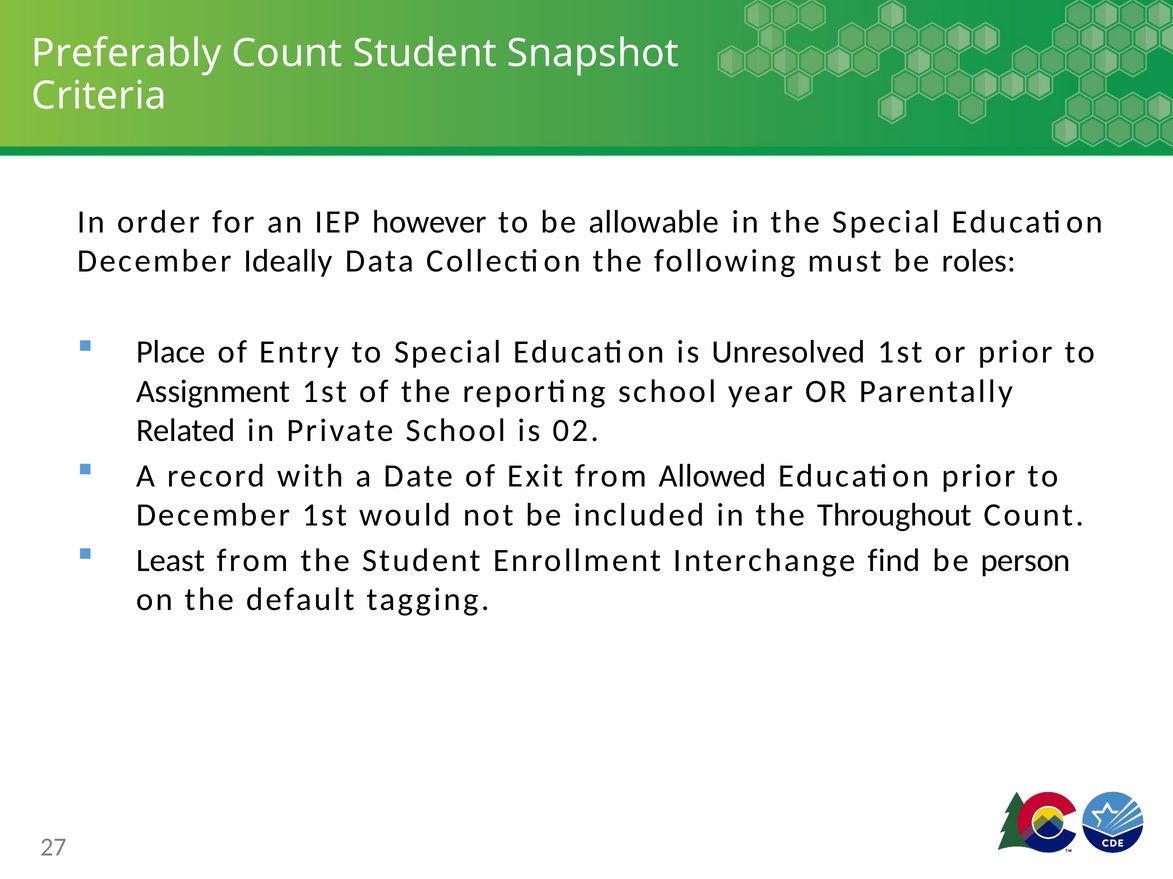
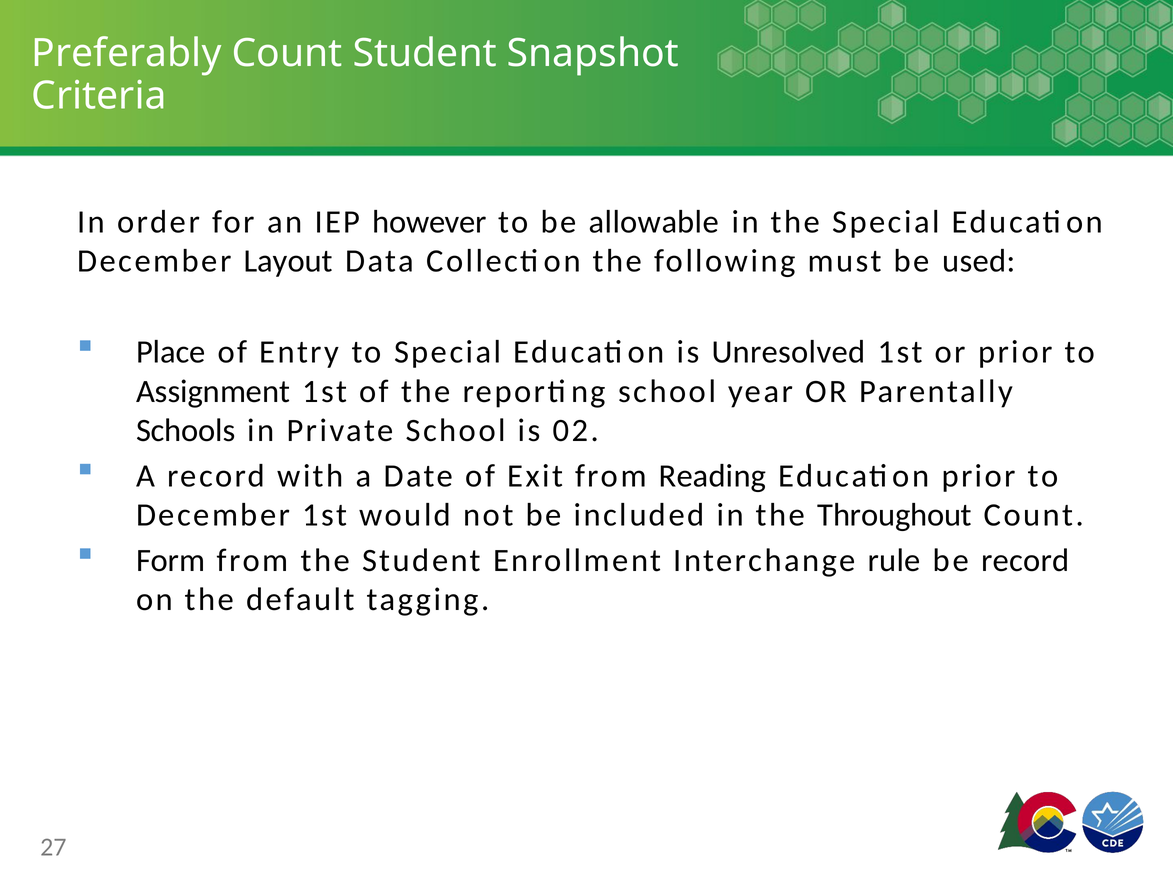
Ideally: Ideally -> Layout (288, 261)
roles: roles -> used (979, 261)
Related: Related -> Schools (186, 431)
Allowed: Allowed -> Reading (712, 476)
Least: Least -> Form (171, 561)
find: find -> rule (894, 561)
be person: person -> record (1025, 561)
